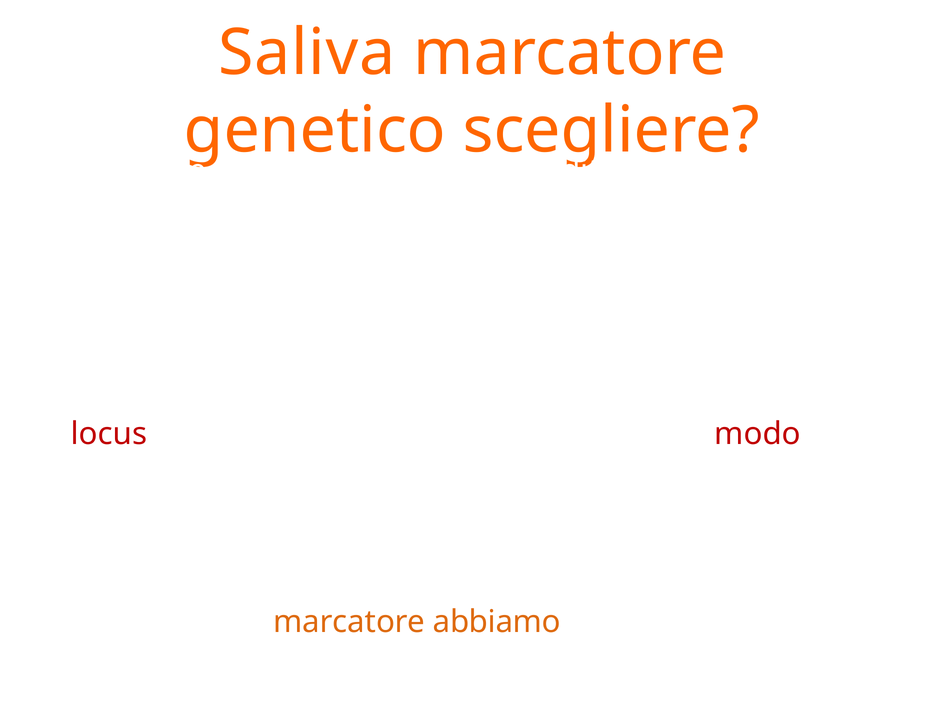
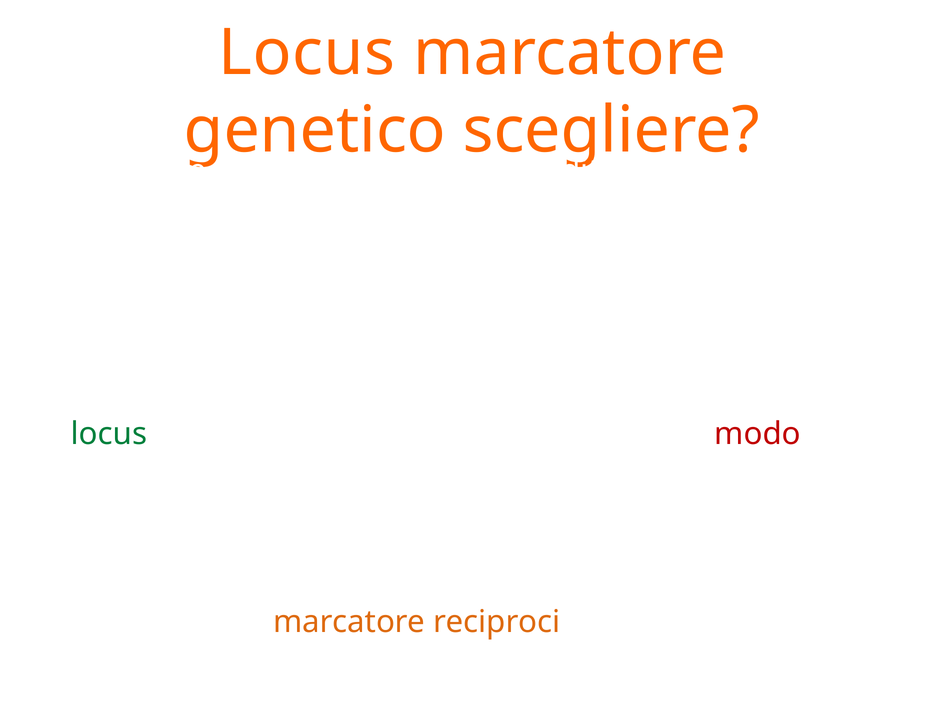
Saliva: Saliva -> Locus (307, 53)
locus colour: red -> green (109, 434)
abbiamo: abbiamo -> reciproci (497, 622)
